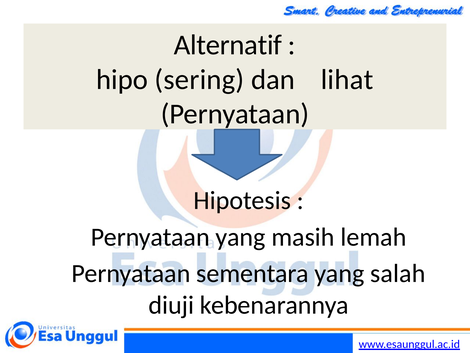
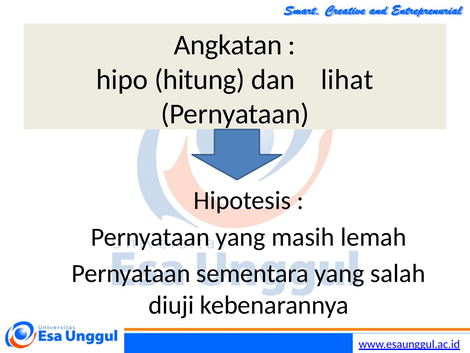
Alternatif: Alternatif -> Angkatan (228, 45)
sering: sering -> hitung (200, 80)
